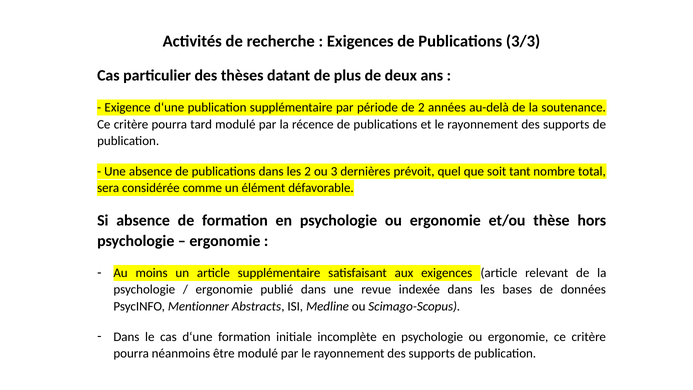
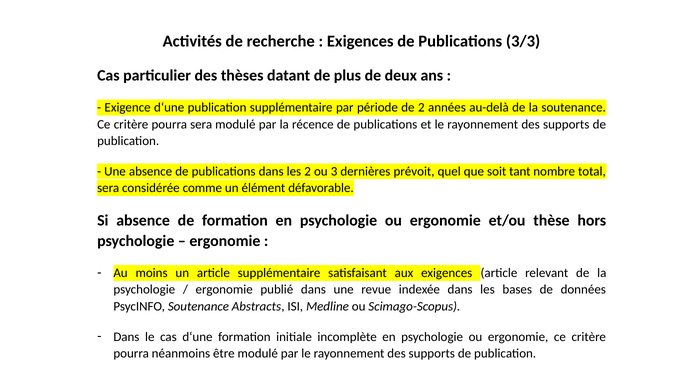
pourra tard: tard -> sera (201, 124)
PsycINFO Mentionner: Mentionner -> Soutenance (198, 306)
